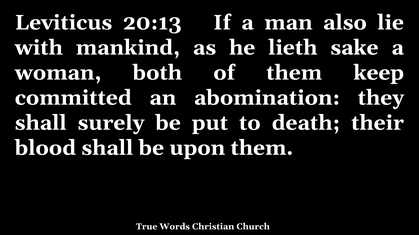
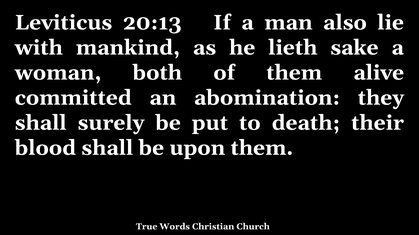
keep: keep -> alive (379, 73)
